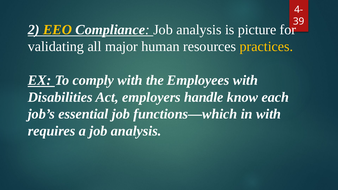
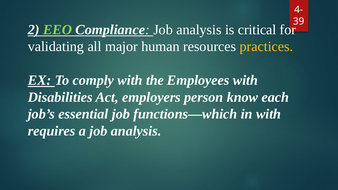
EEO colour: yellow -> light green (58, 30)
picture: picture -> critical (257, 30)
handle: handle -> person (204, 97)
